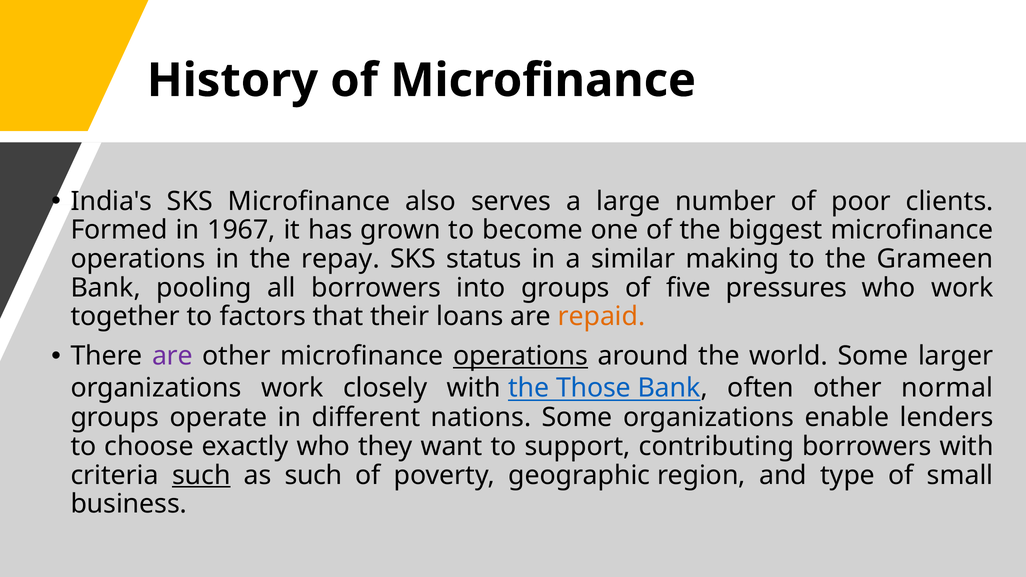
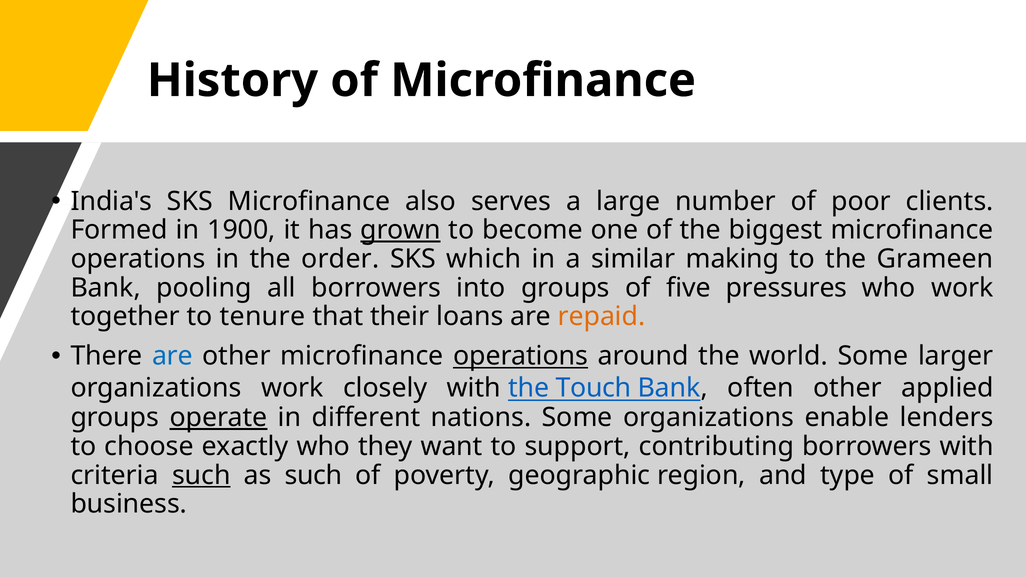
1967: 1967 -> 1900 (241, 230)
grown underline: none -> present (401, 230)
repay: repay -> order (340, 259)
status: status -> which (484, 259)
factors: factors -> tenure (263, 317)
are colour: purple -> blue (172, 356)
Those: Those -> Touch (594, 388)
normal: normal -> applied (948, 388)
operate underline: none -> present (219, 418)
